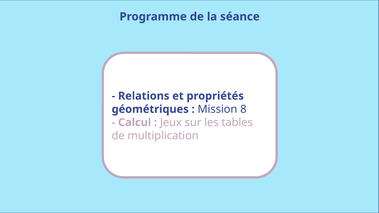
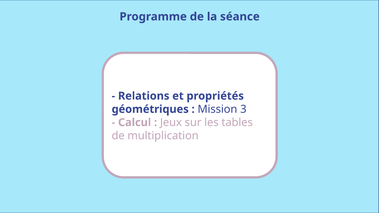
8: 8 -> 3 (243, 109)
